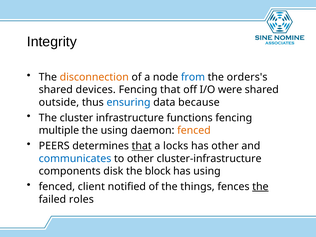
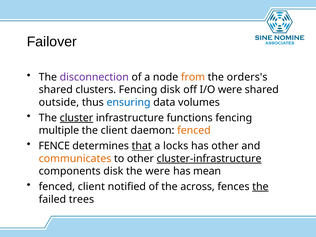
Integrity: Integrity -> Failover (52, 42)
disconnection colour: orange -> purple (94, 77)
from colour: blue -> orange (193, 77)
devices: devices -> clusters (96, 90)
Fencing that: that -> disk (170, 90)
because: because -> volumes (199, 102)
cluster underline: none -> present (76, 118)
the using: using -> client (114, 130)
PEERS: PEERS -> FENCE (54, 146)
communicates colour: blue -> orange (75, 159)
cluster-infrastructure underline: none -> present (209, 159)
the block: block -> were (158, 171)
has using: using -> mean (207, 171)
things: things -> across (198, 187)
roles: roles -> trees (81, 199)
